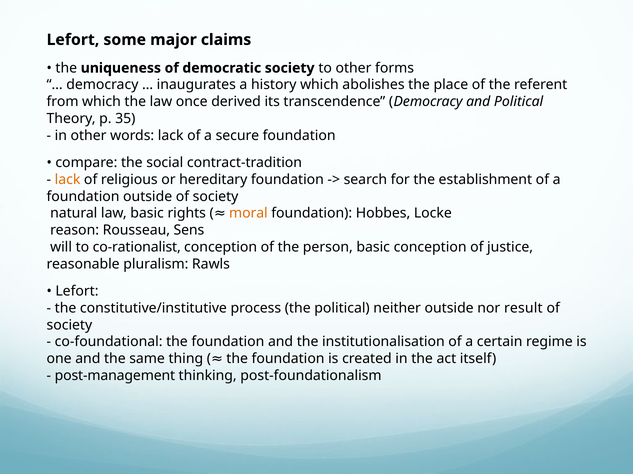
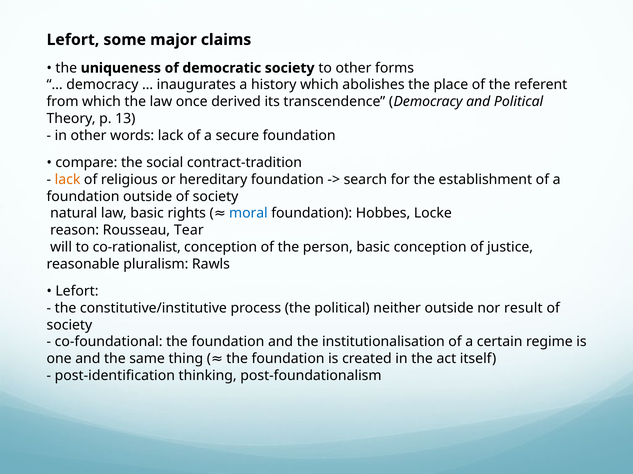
35: 35 -> 13 (125, 119)
moral colour: orange -> blue (248, 214)
Sens: Sens -> Tear (189, 231)
post-management: post-management -> post-identification (115, 376)
